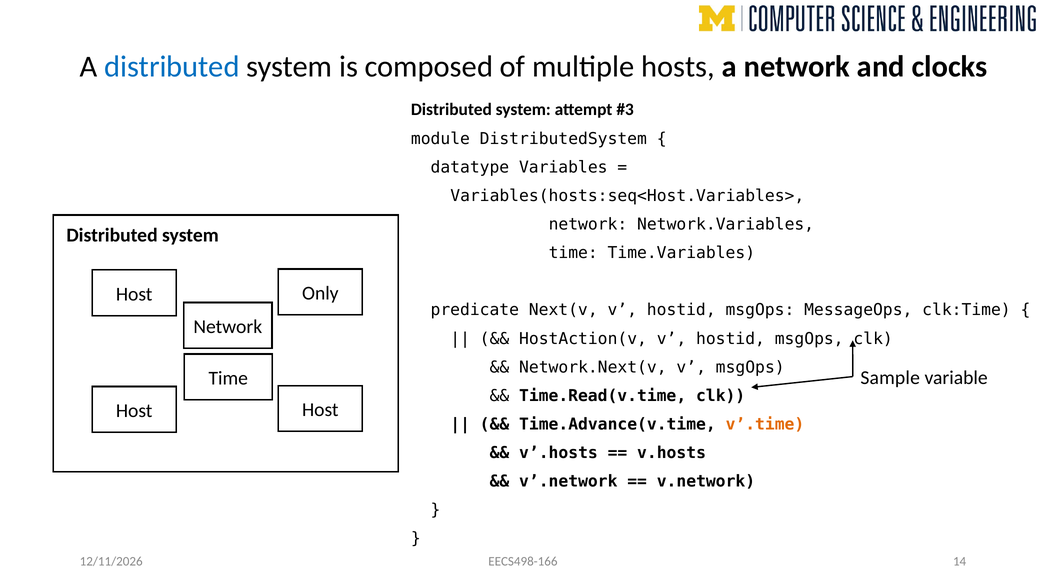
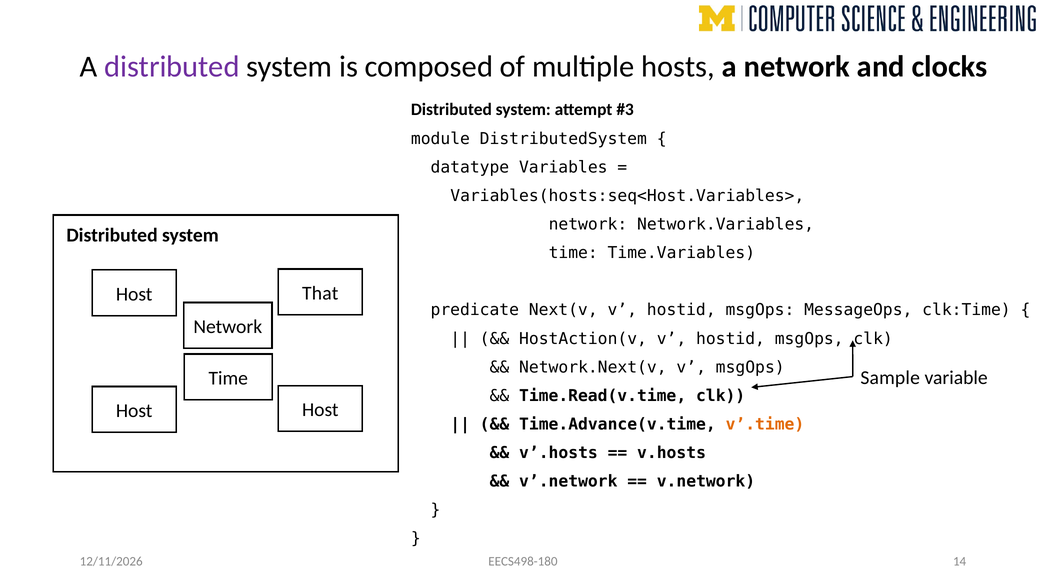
distributed colour: blue -> purple (172, 67)
Only: Only -> That (320, 293)
EECS498-166: EECS498-166 -> EECS498-180 (523, 562)
